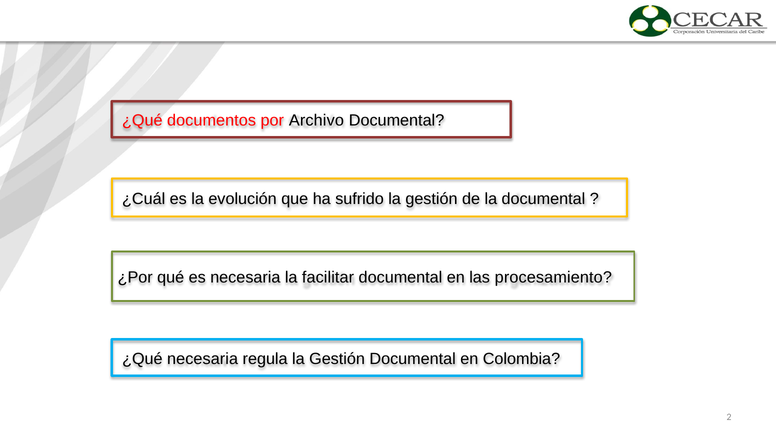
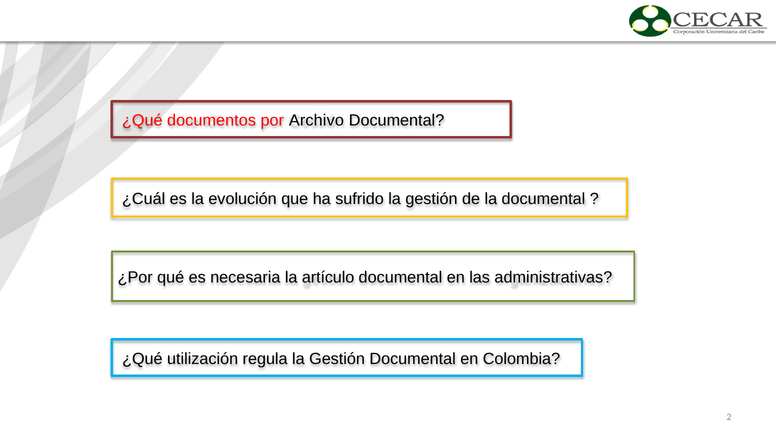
facilitar: facilitar -> artículo (328, 277)
procesamiento: procesamiento -> administrativas (553, 277)
¿Qué necesaria: necesaria -> utilización (203, 358)
